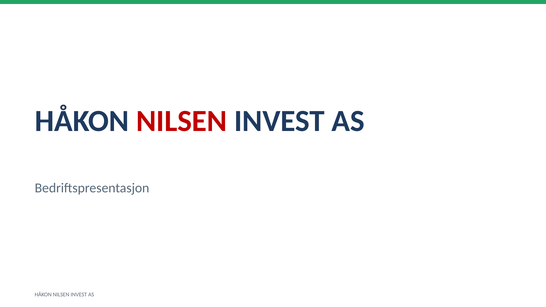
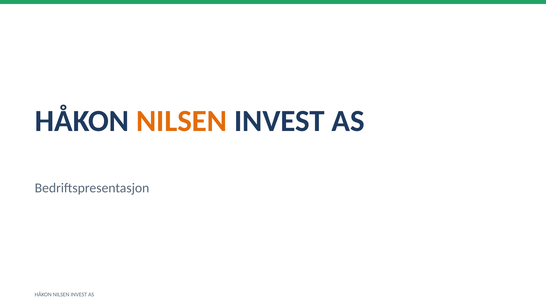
NILSEN colour: red -> orange (182, 121)
